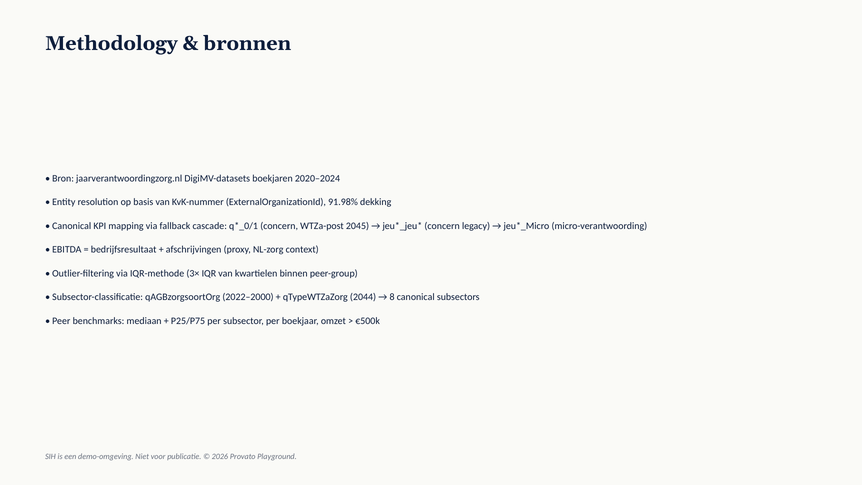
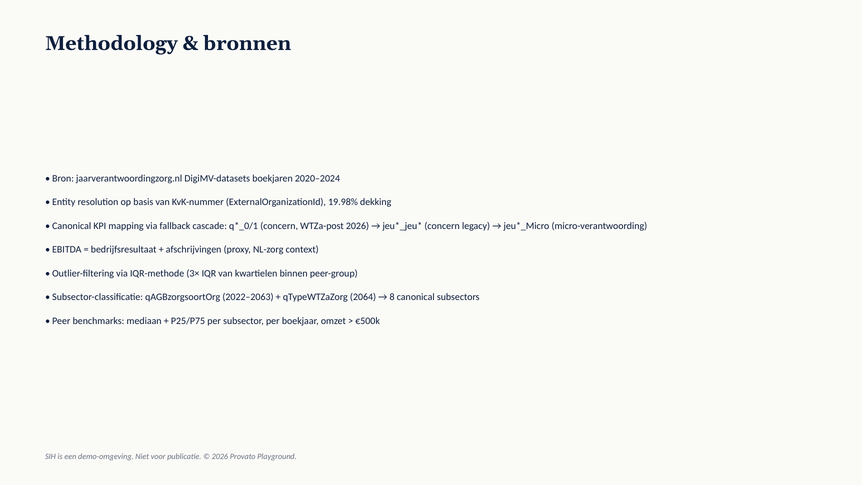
91.98%: 91.98% -> 19.98% (343, 202)
WTZa-post 2045: 2045 -> 2026 (357, 226)
2022–2000: 2022–2000 -> 2022–2063 (248, 297)
2044: 2044 -> 2064 (363, 297)
